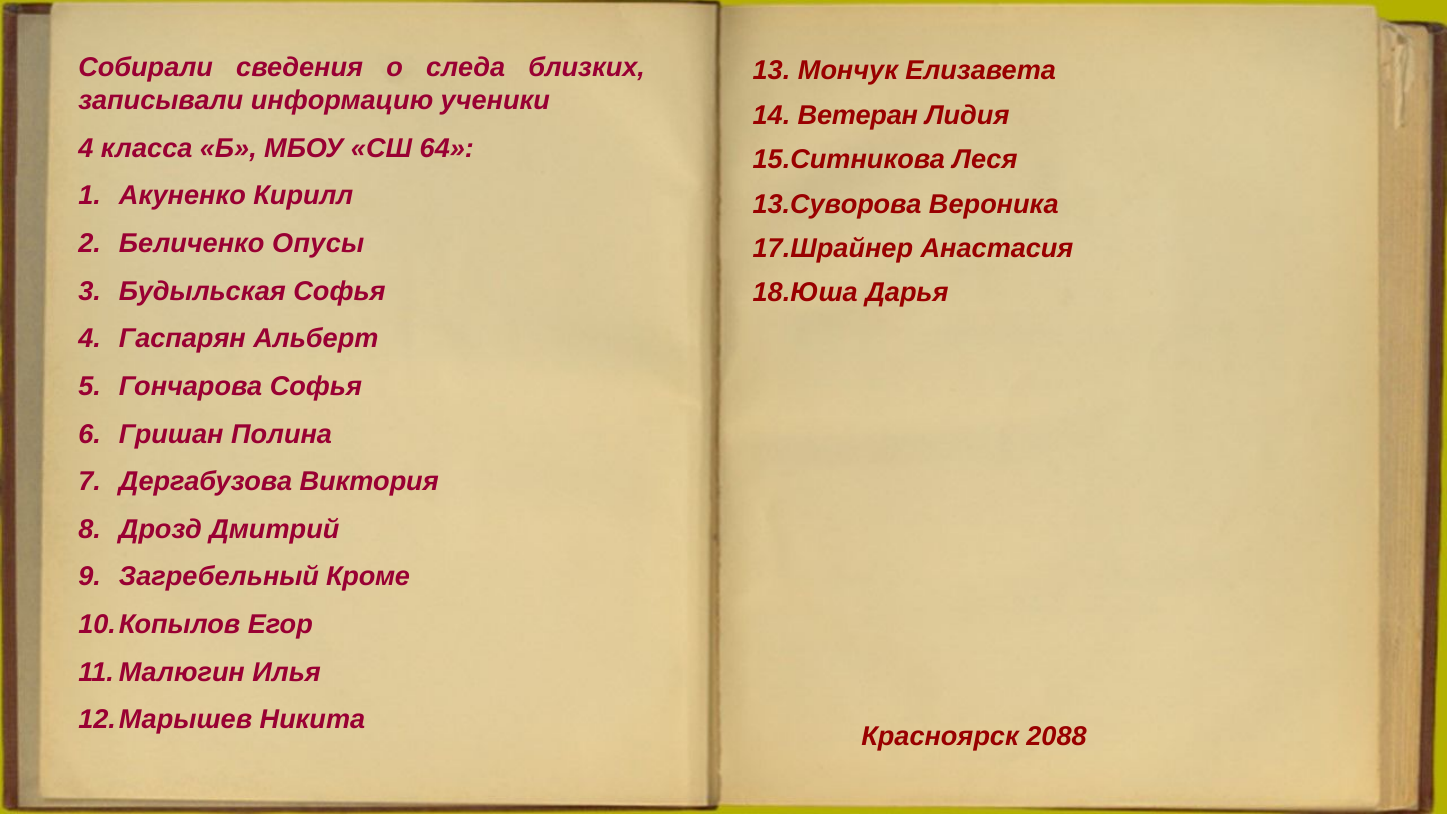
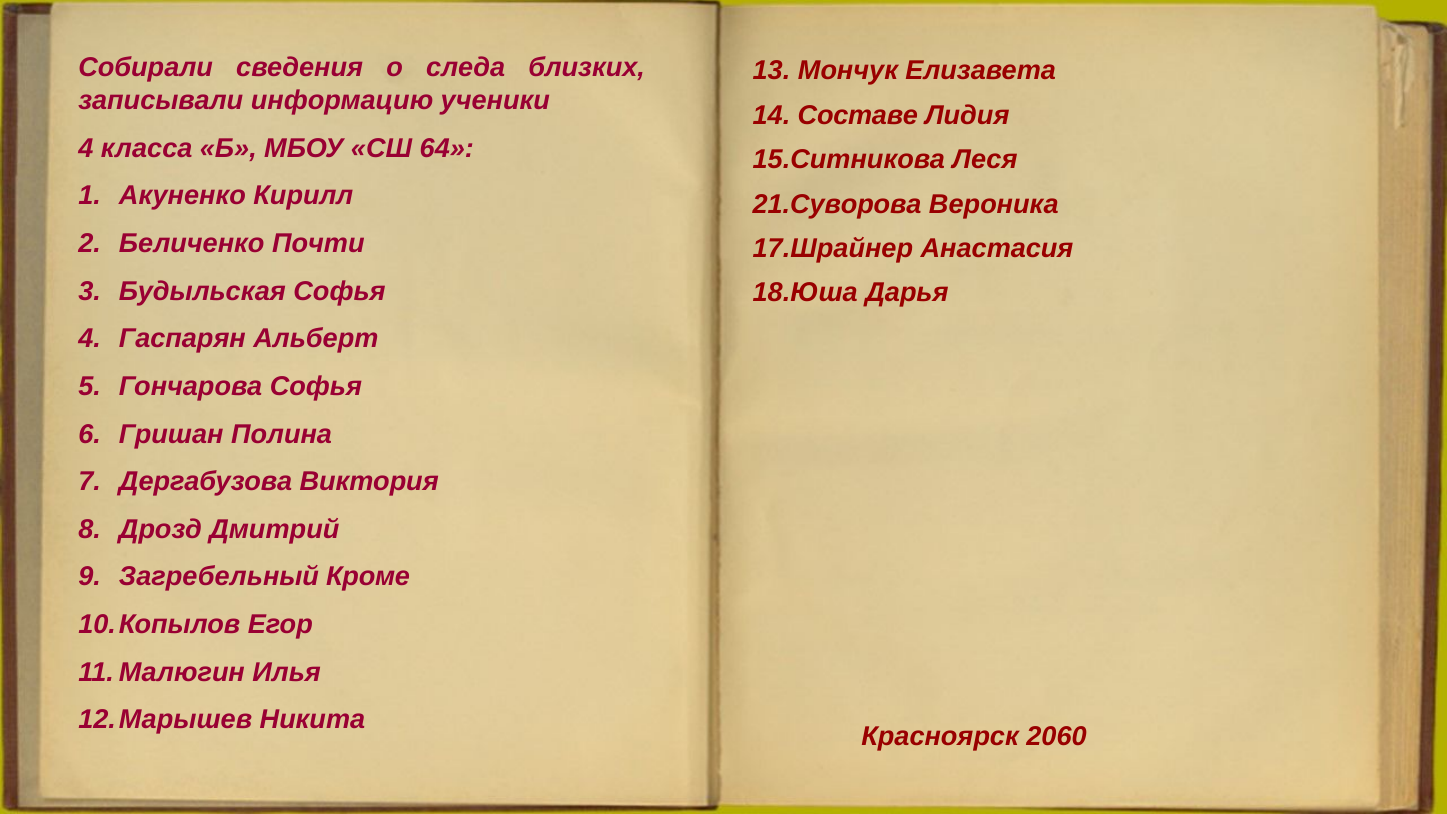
Ветеран: Ветеран -> Составе (858, 115)
13.Суворова: 13.Суворова -> 21.Суворова (837, 204)
Опусы: Опусы -> Почти (318, 243)
2088: 2088 -> 2060 (1057, 736)
